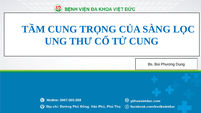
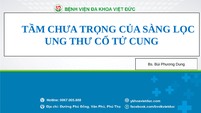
TẦM CUNG: CUNG -> CHƯA (63, 29)
